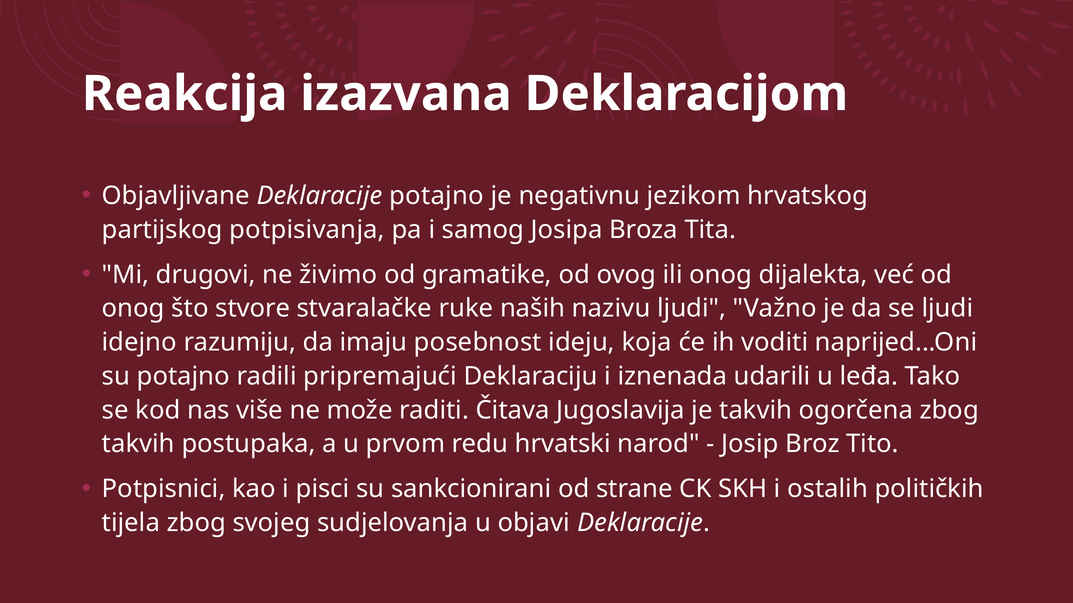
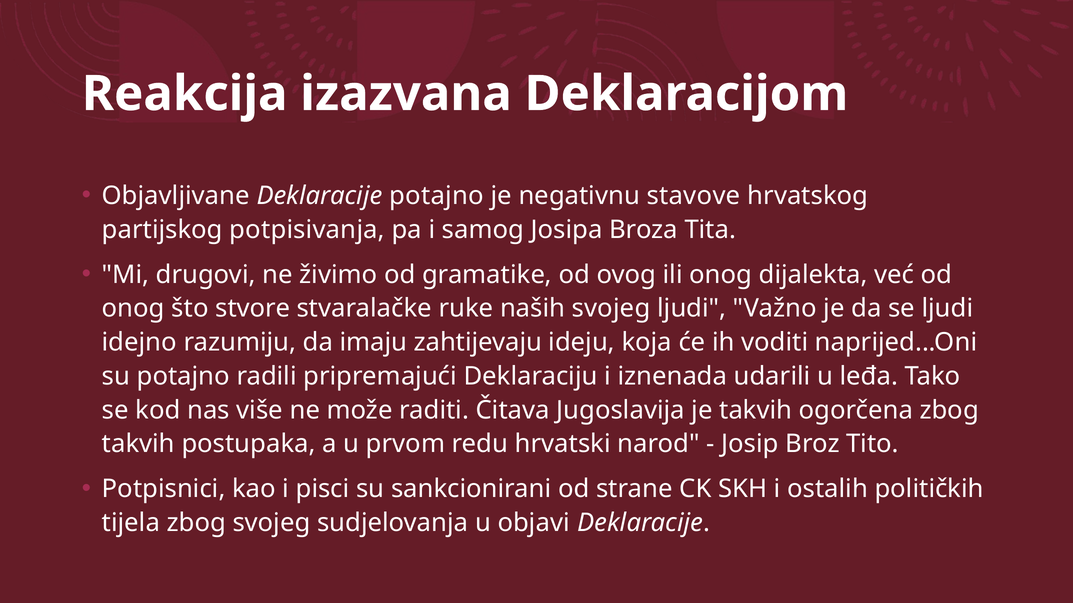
jezikom: jezikom -> stavove (694, 196)
naših nazivu: nazivu -> svojeg (611, 309)
posebnost: posebnost -> zahtijevaju (478, 343)
